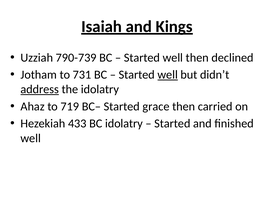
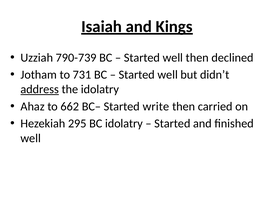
well underline: present -> none (168, 75)
719: 719 -> 662 (70, 106)
grace: grace -> write (156, 106)
433: 433 -> 295 (77, 123)
